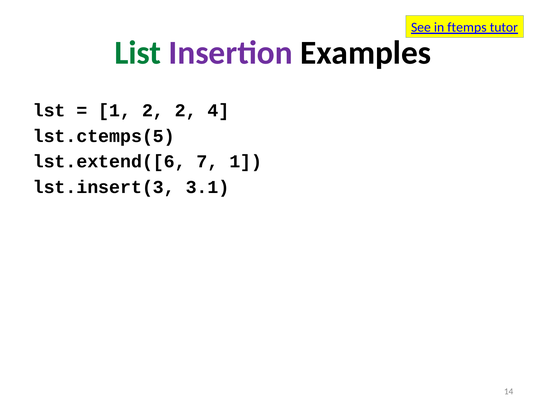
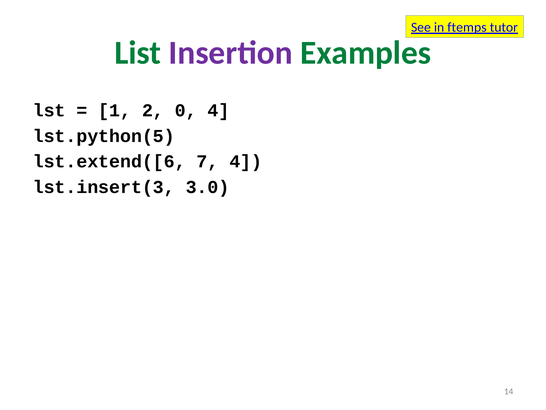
Examples colour: black -> green (366, 53)
2 2: 2 -> 0 (186, 110)
lst.ctemps(5: lst.ctemps(5 -> lst.python(5 (104, 136)
7 1: 1 -> 4 (246, 161)
3.1: 3.1 -> 3.0 (208, 187)
